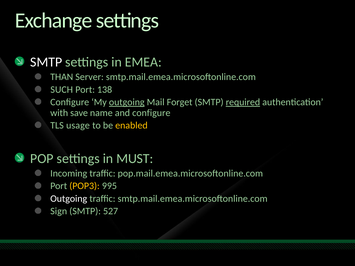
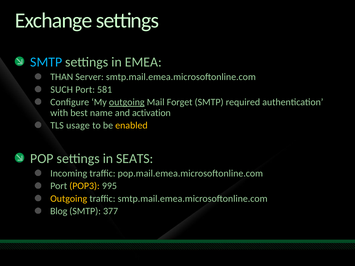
SMTP colour: white -> light blue (46, 62)
138: 138 -> 581 (105, 90)
required underline: present -> none (243, 102)
save: save -> best (79, 113)
and configure: configure -> activation (151, 113)
MUST: MUST -> SEATS (135, 159)
Outgoing colour: white -> yellow (69, 199)
Sign: Sign -> Blog (59, 211)
527: 527 -> 377 (111, 211)
